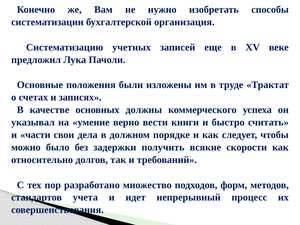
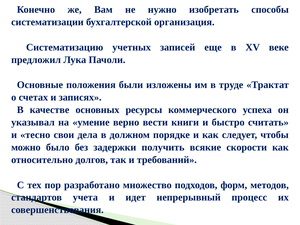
должны: должны -> ресурсы (144, 110)
части: части -> тесно (35, 135)
